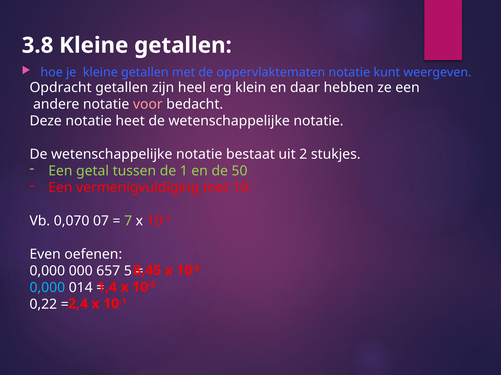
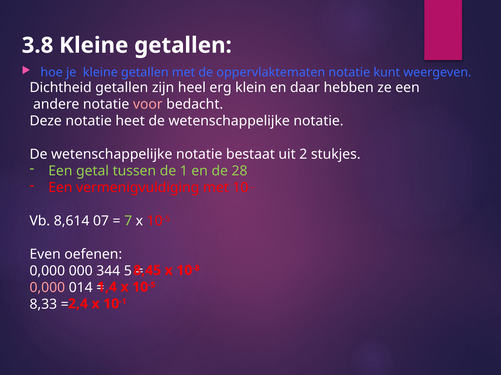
Opdracht: Opdracht -> Dichtheid (61, 88)
50: 50 -> 28 (240, 171)
0,070: 0,070 -> 8,614 (72, 221)
657: 657 -> 344 (108, 272)
0,000 colour: light blue -> pink (47, 288)
0,22: 0,22 -> 8,33 (43, 305)
